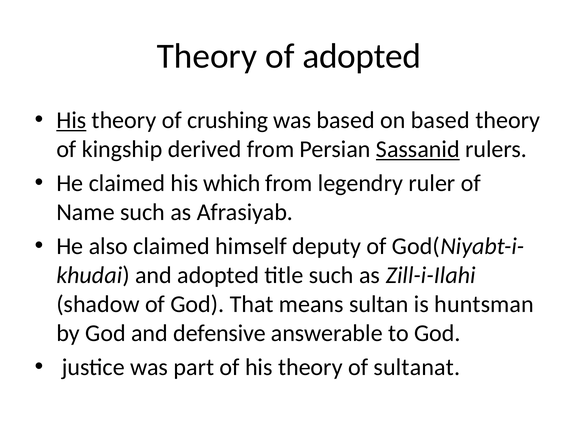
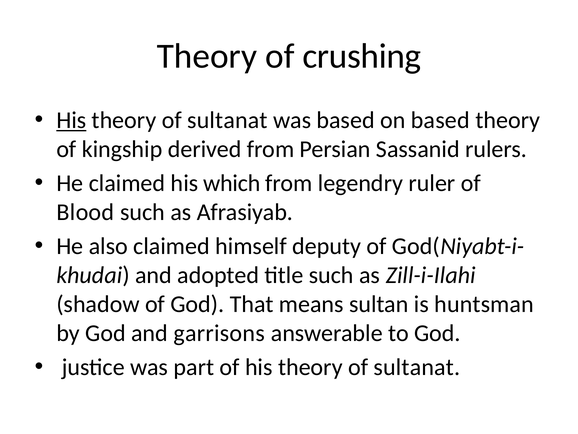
of adopted: adopted -> crushing (362, 56)
crushing: crushing -> sultanat (227, 120)
Sassanid underline: present -> none (418, 149)
Name: Name -> Blood (85, 212)
defensive: defensive -> garrisons (219, 333)
